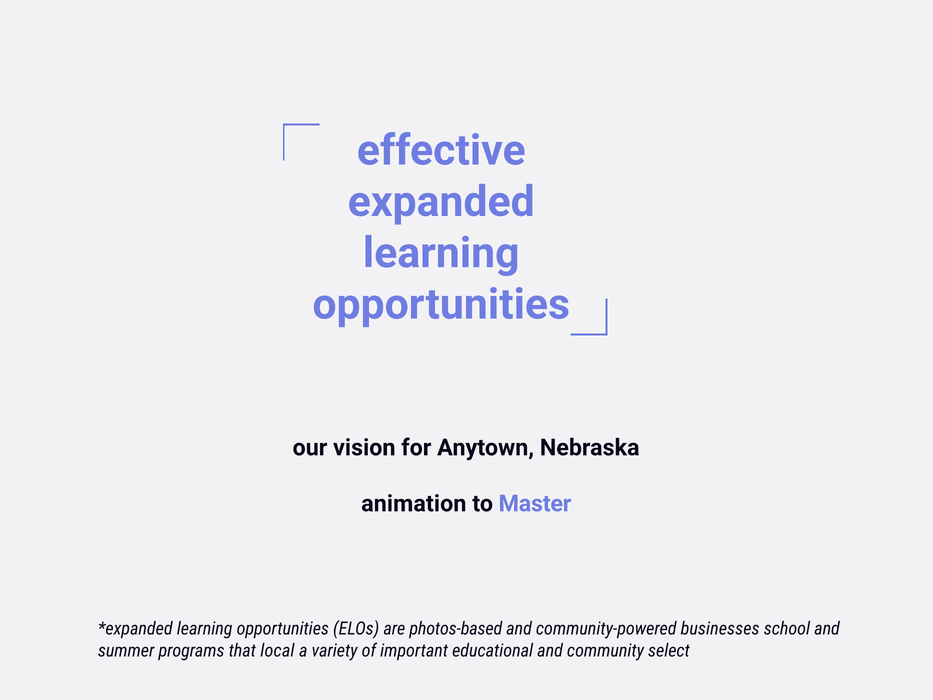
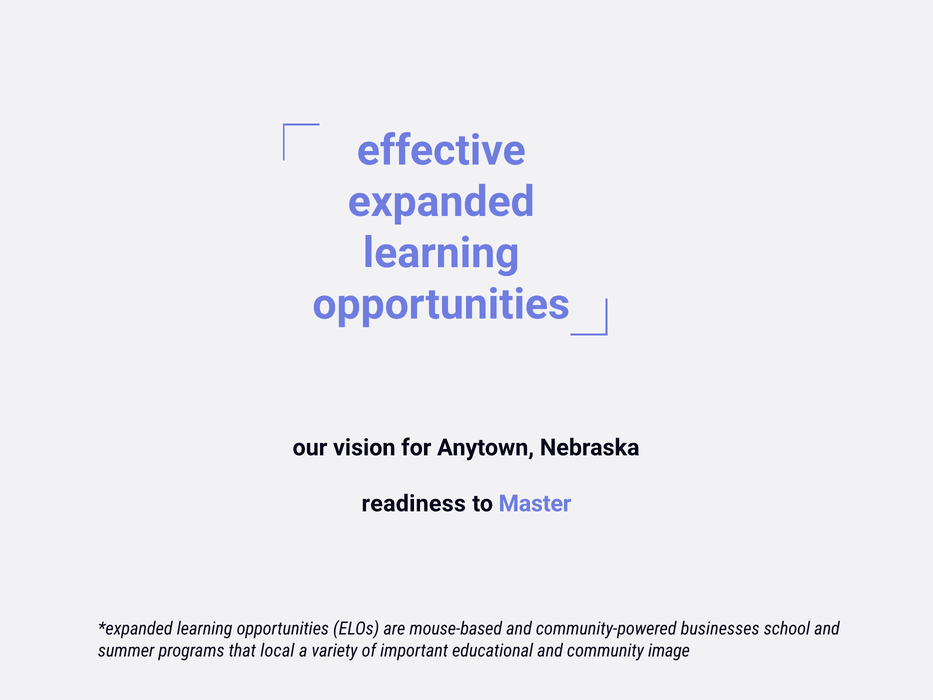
animation: animation -> readiness (414, 503)
photos-based: photos-based -> mouse-based (456, 629)
select: select -> image (669, 650)
